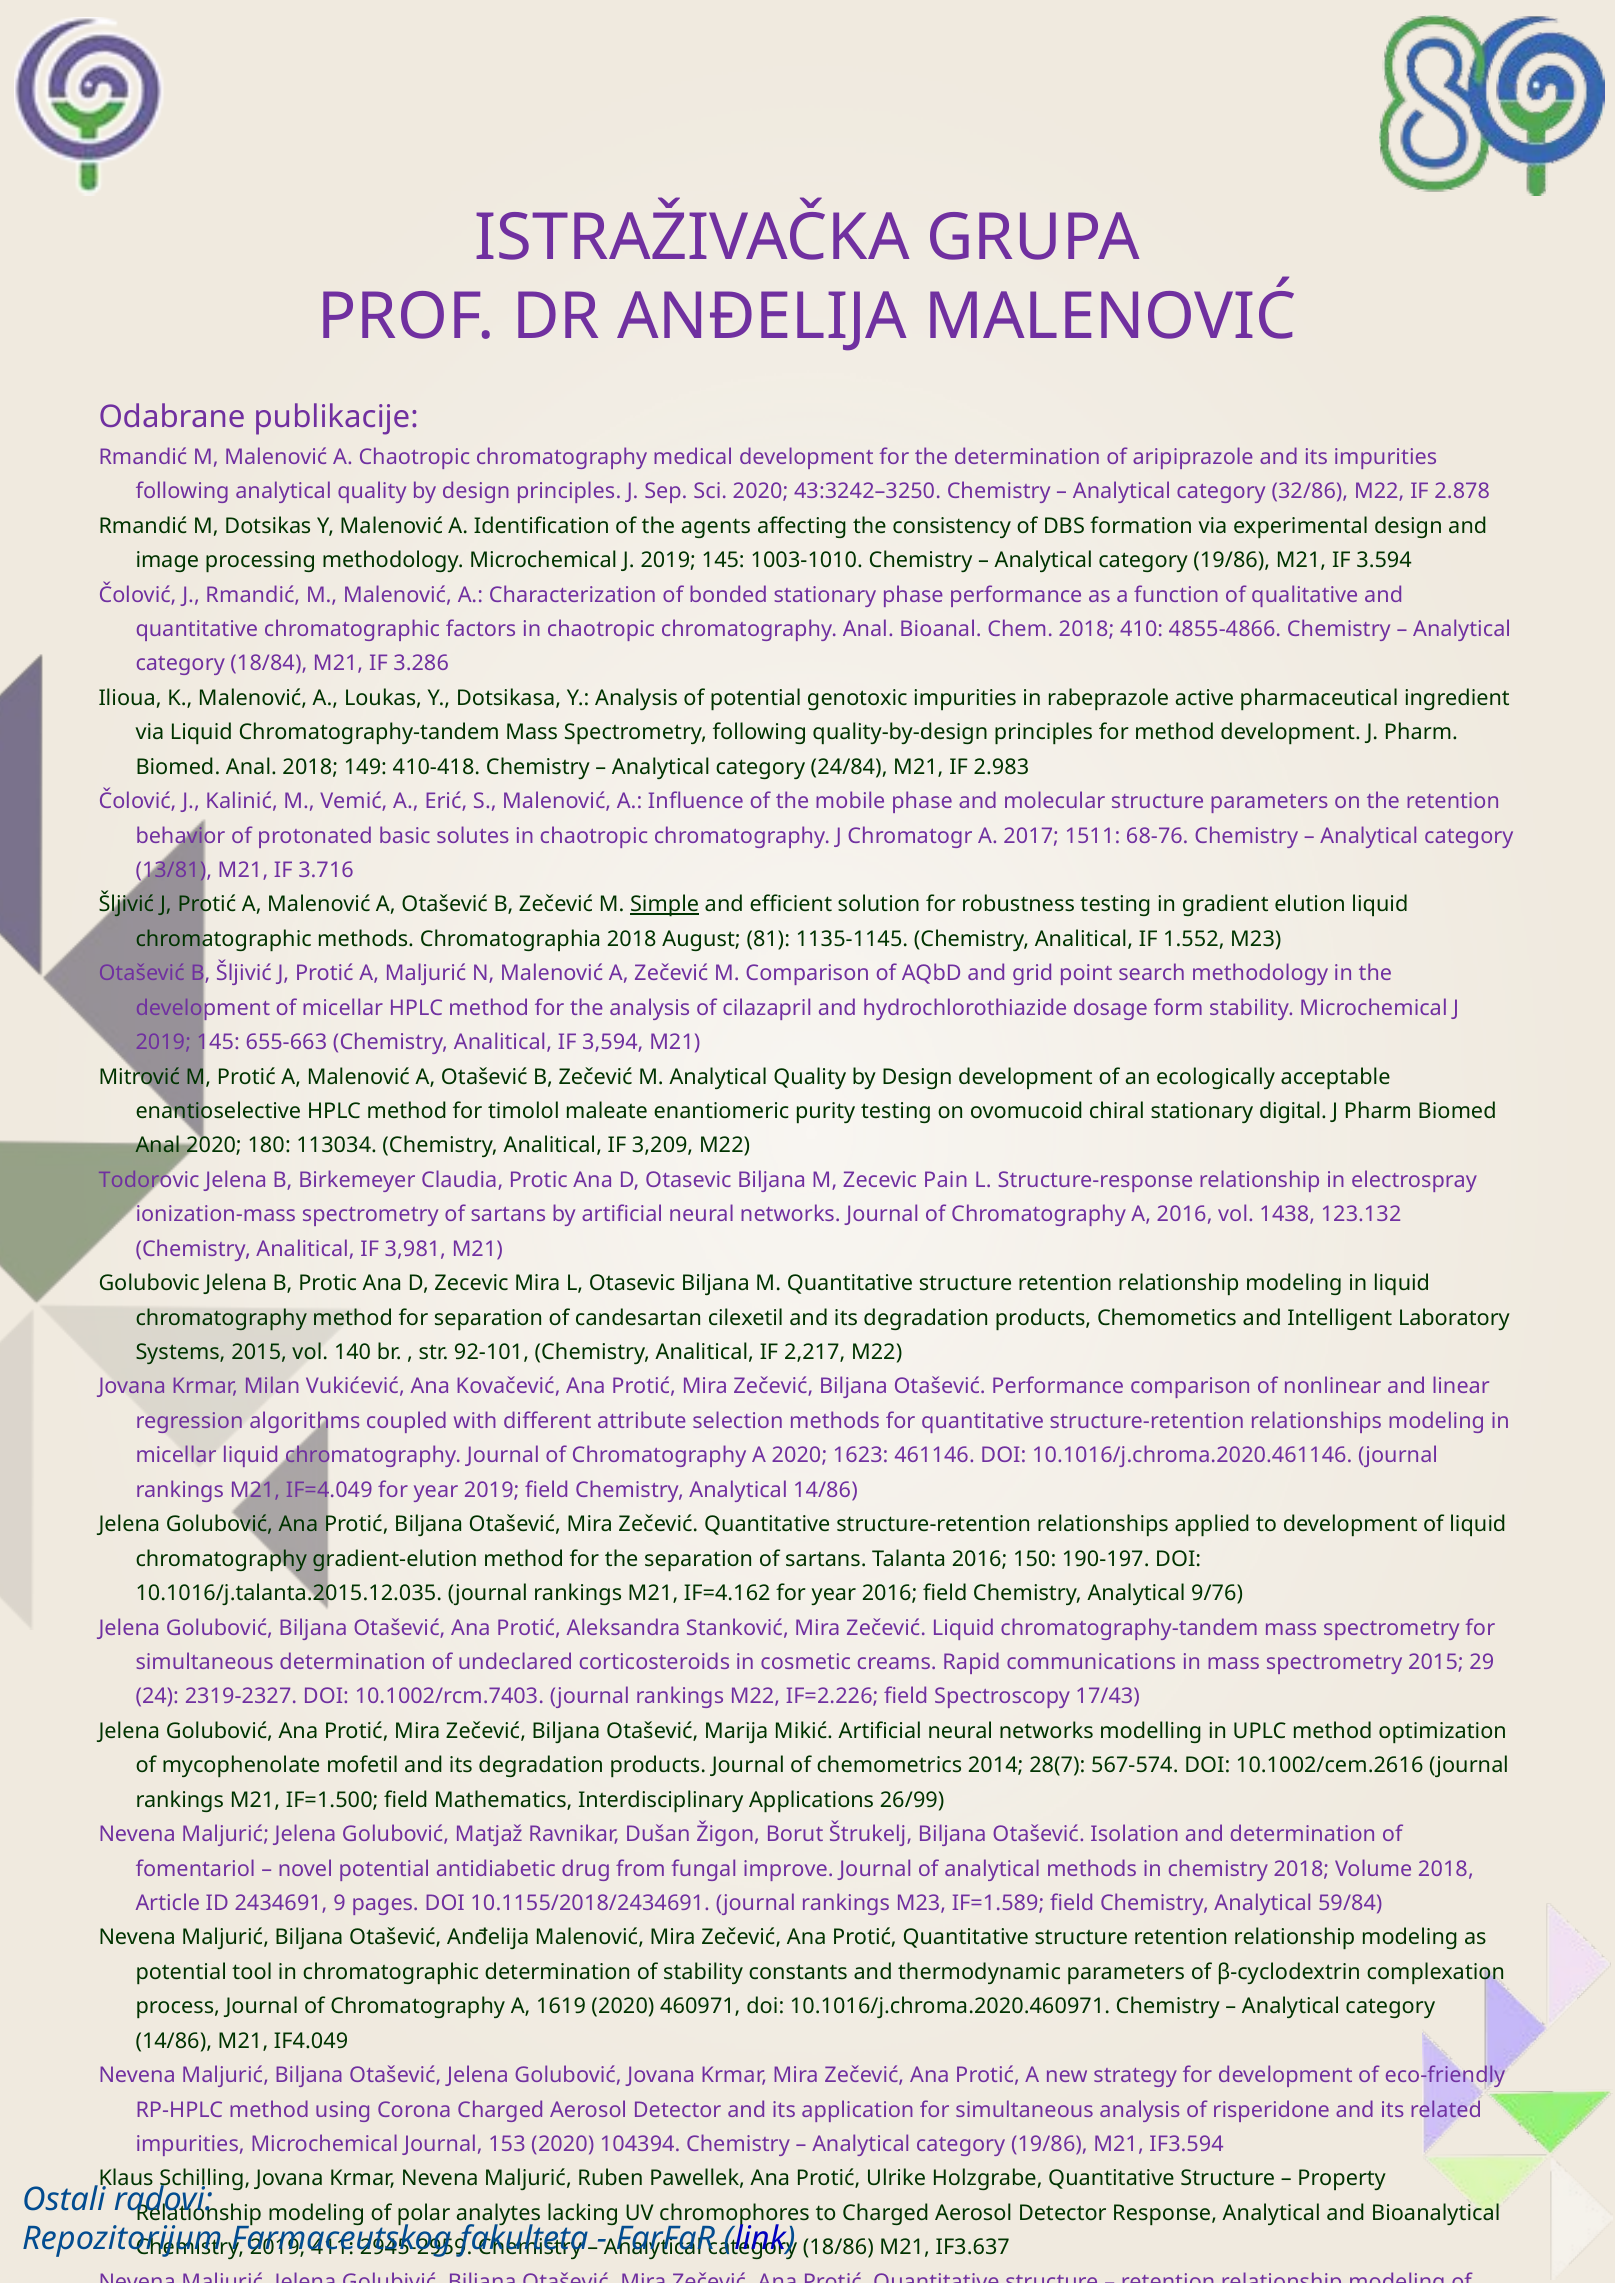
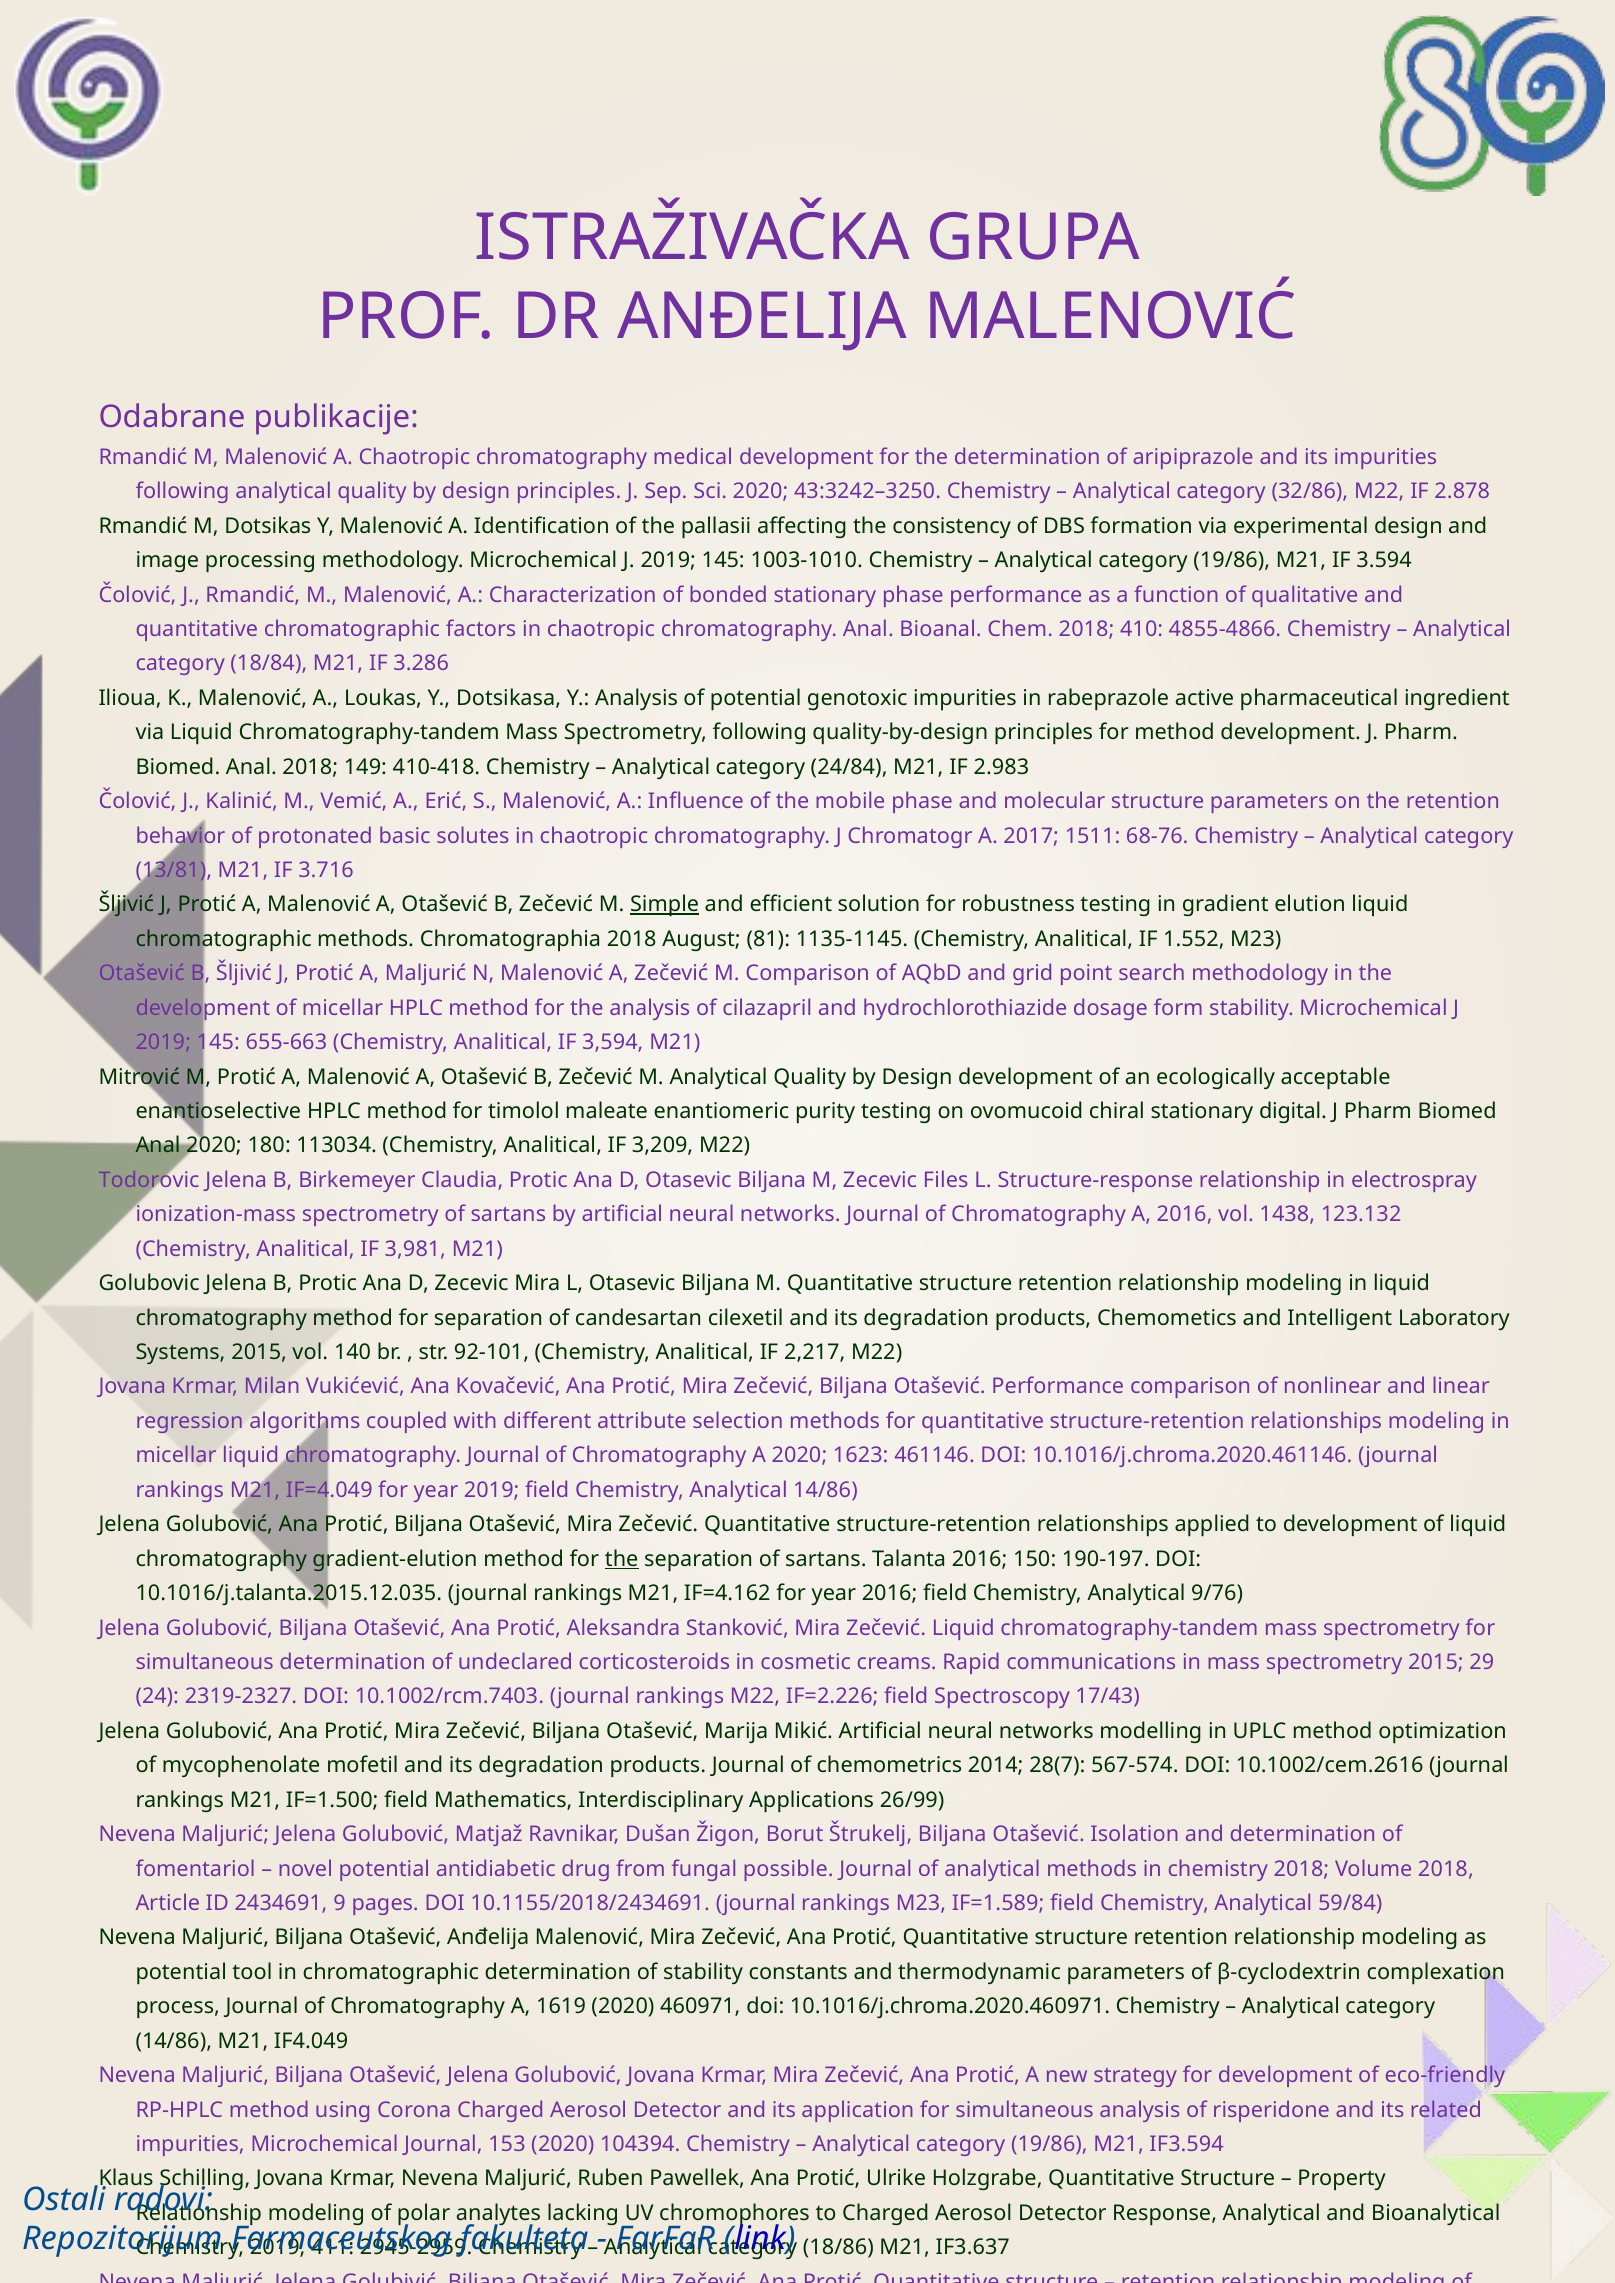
agents: agents -> pallasii (716, 526)
Pain: Pain -> Files (946, 1181)
the underline: none -> present (622, 1560)
improve: improve -> possible (788, 1870)
